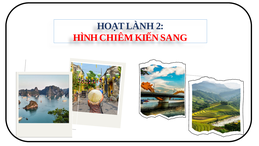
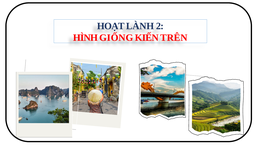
CHIÊM: CHIÊM -> GIỐNG (116, 38)
SANG: SANG -> TRÊN (174, 38)
